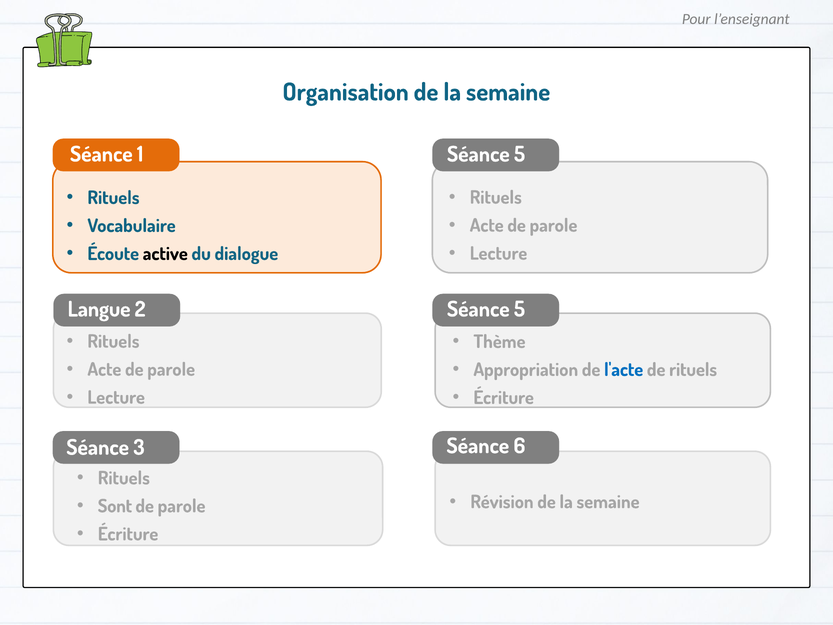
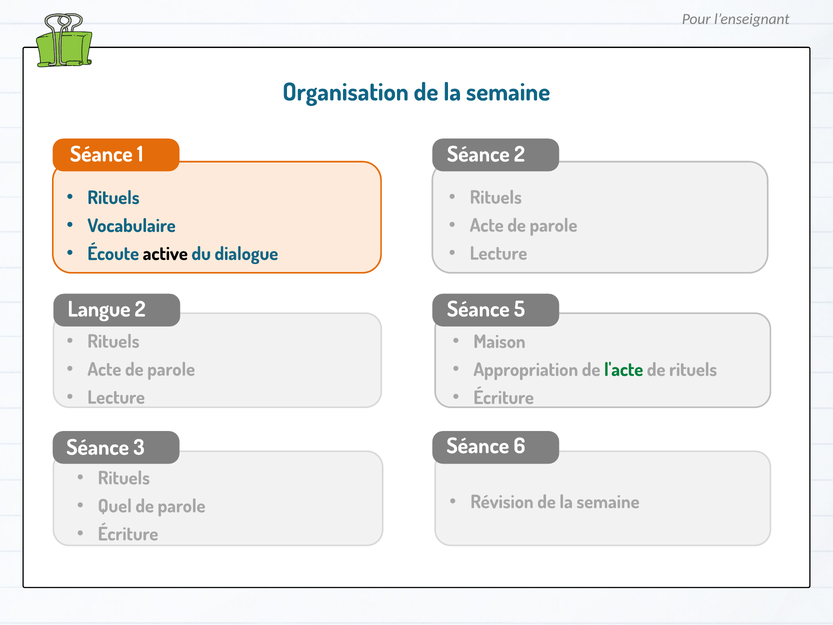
5: 5 -> 2 (519, 154)
Thème: Thème -> Maison (500, 342)
l'acte colour: blue -> green (624, 370)
Sont: Sont -> Quel (115, 506)
